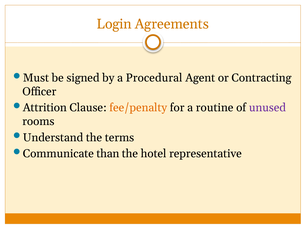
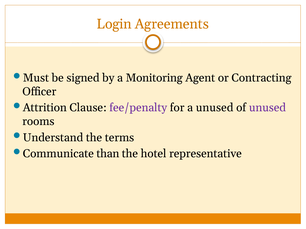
Procedural: Procedural -> Monitoring (154, 78)
fee/penalty colour: orange -> purple (138, 108)
a routine: routine -> unused (215, 108)
